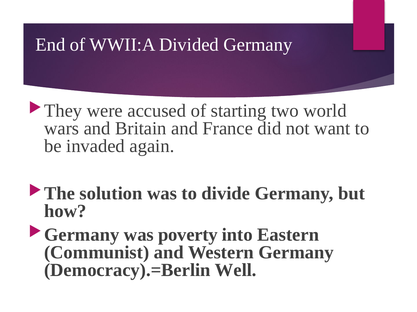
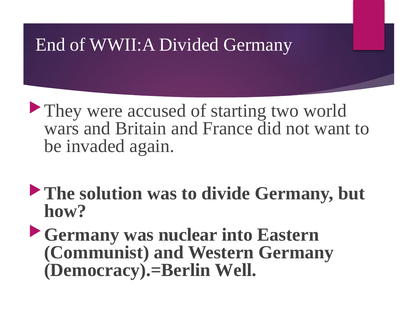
poverty: poverty -> nuclear (188, 235)
